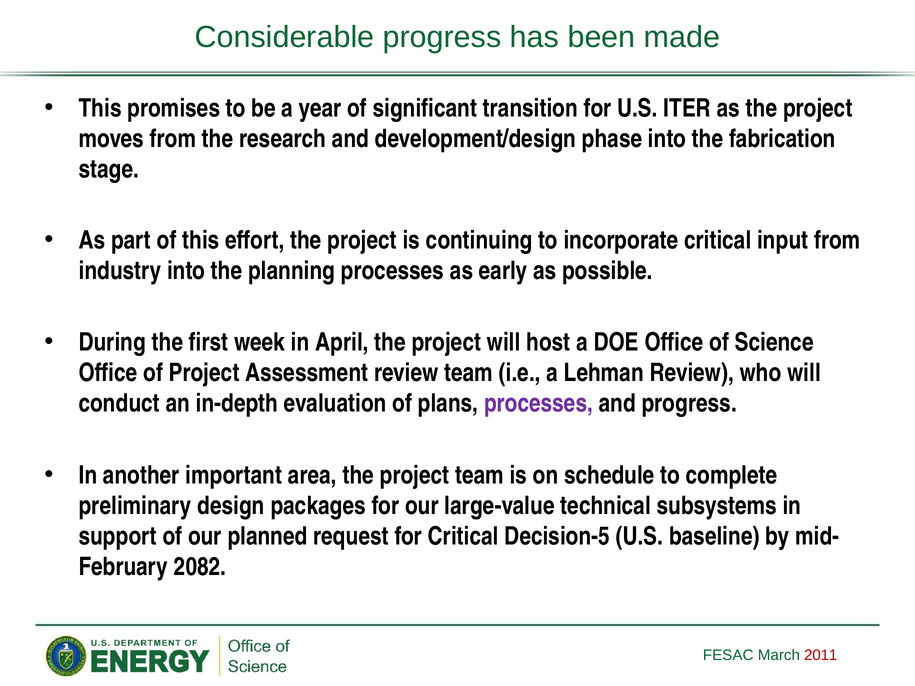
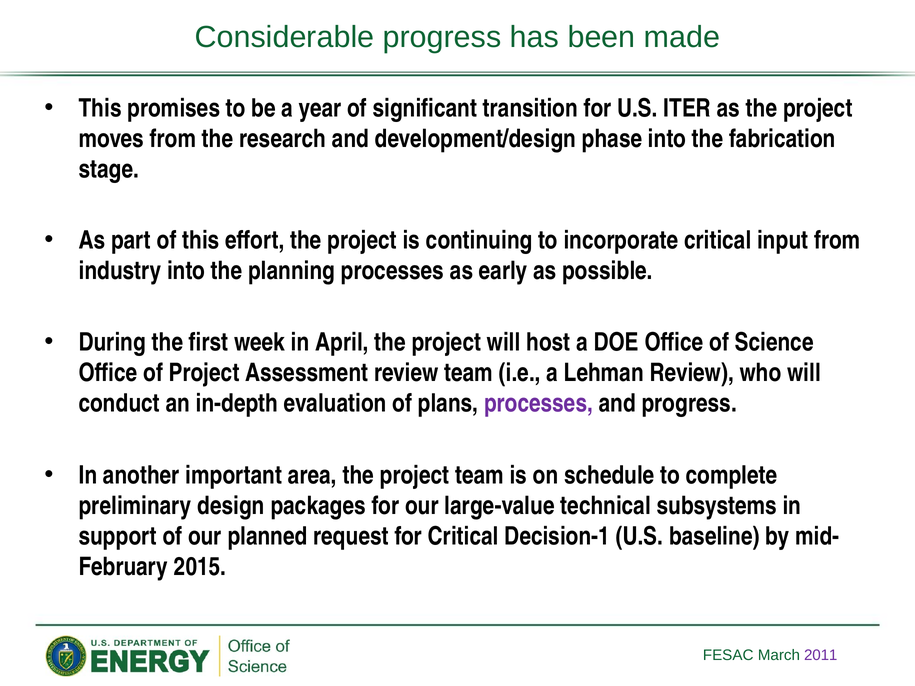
Decision-5: Decision-5 -> Decision-1 (557, 537)
2082: 2082 -> 2015 (200, 567)
2011 colour: red -> purple (821, 655)
